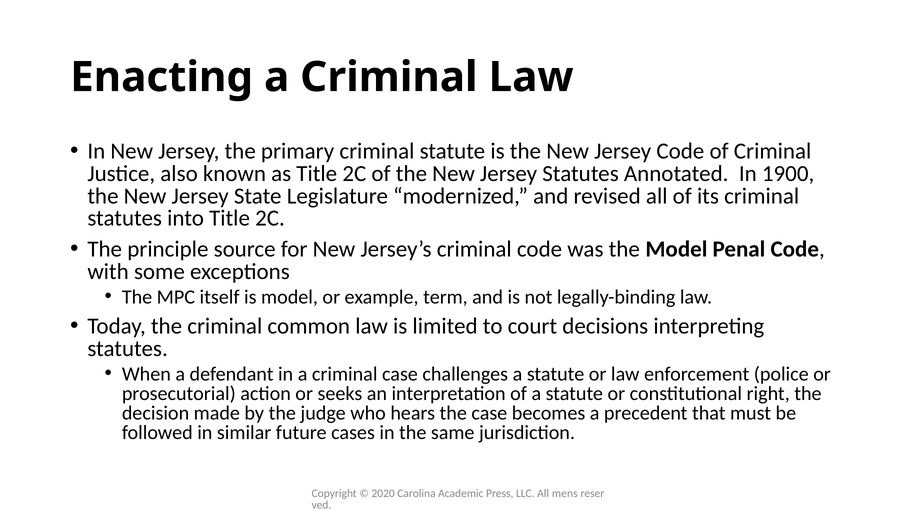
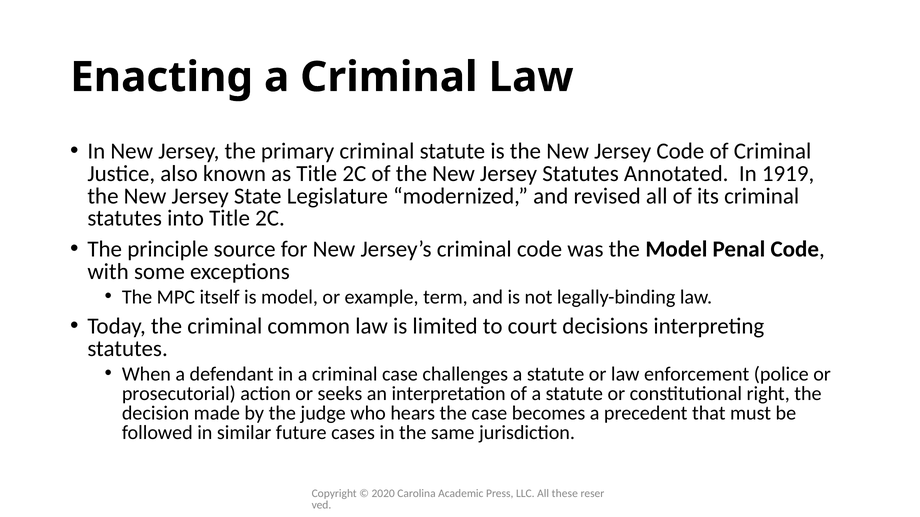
1900: 1900 -> 1919 (788, 174)
mens: mens -> these (565, 494)
